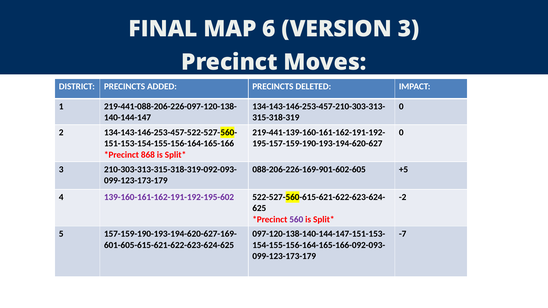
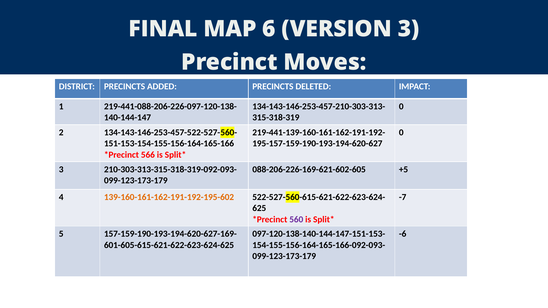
868: 868 -> 566 (148, 155)
088-206-226-169-901-602-605: 088-206-226-169-901-602-605 -> 088-206-226-169-621-602-605 (309, 170)
139-160-161-162-191-192-195-602 colour: purple -> orange (169, 197)
-2: -2 -> -7 (403, 197)
-7: -7 -> -6 (403, 234)
